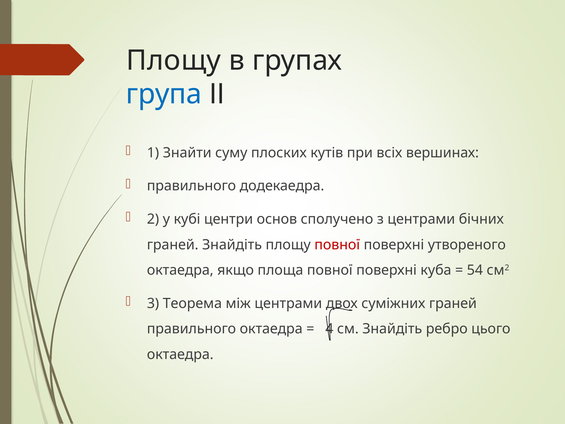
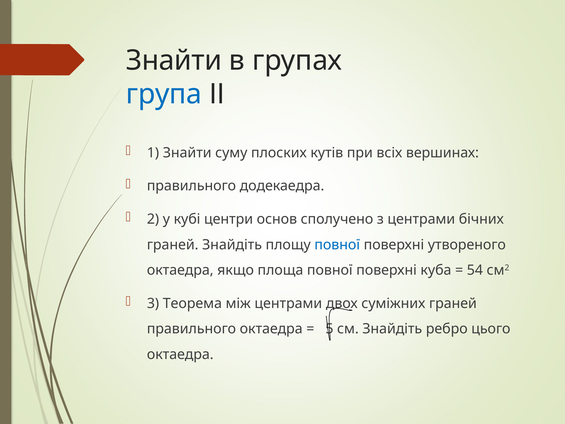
Площу: Площу -> Знайти (174, 60)
повної colour: red -> blue (337, 245)
4: 4 -> 5 (329, 329)
